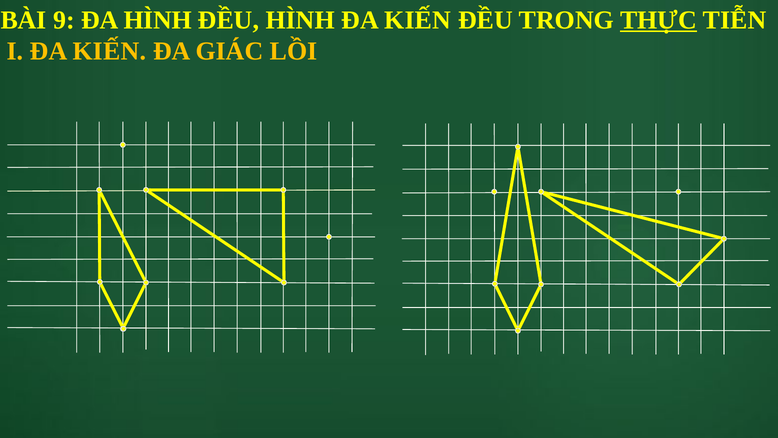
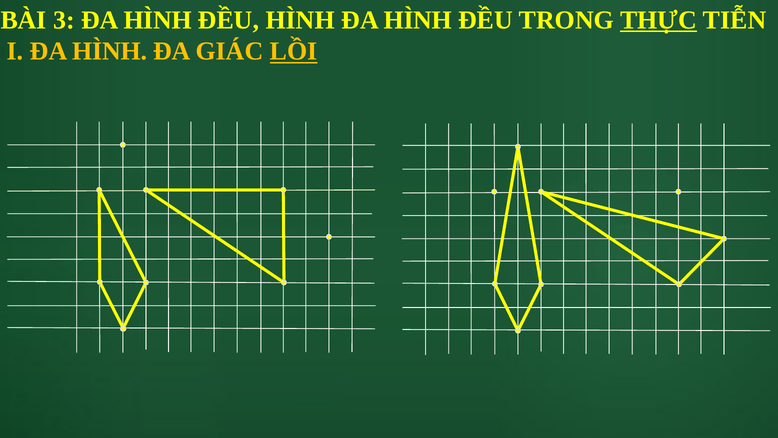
9: 9 -> 3 (64, 20)
HÌNH ĐA KIẾN: KIẾN -> HÌNH (418, 20)
I ĐA KIẾN: KIẾN -> HÌNH (110, 51)
LỒI underline: none -> present (294, 51)
